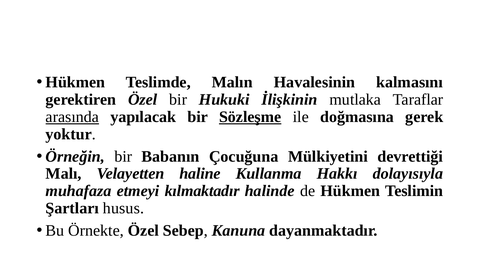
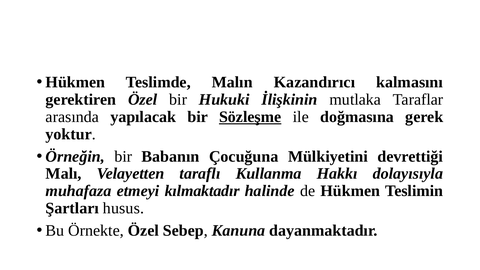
Havalesinin: Havalesinin -> Kazandırıcı (314, 82)
arasında underline: present -> none (72, 117)
haline: haline -> taraflı (200, 174)
